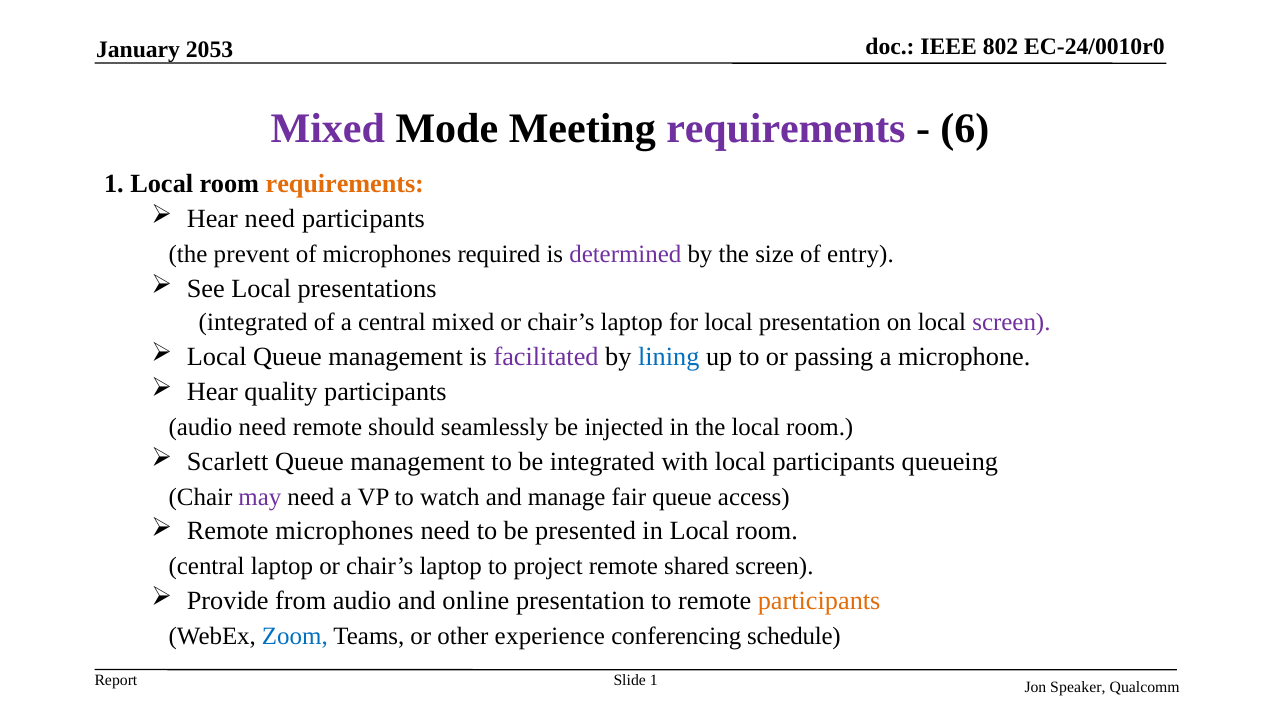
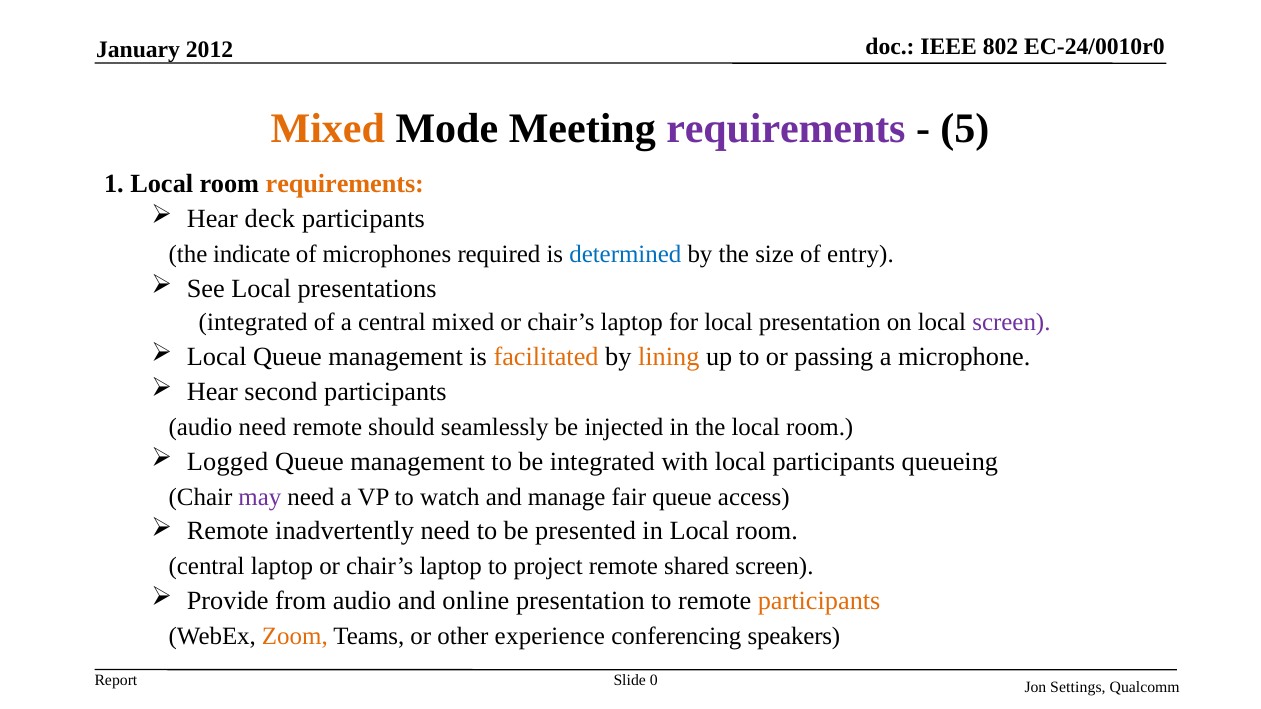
2053: 2053 -> 2012 (210, 50)
Mixed colour: purple -> orange (328, 129)
6: 6 -> 5 (965, 129)
Hear need: need -> deck (270, 219)
prevent: prevent -> indicate (252, 255)
determined colour: purple -> blue (625, 255)
facilitated colour: purple -> orange (546, 357)
lining colour: blue -> orange (669, 357)
quality: quality -> second (281, 392)
Scarlett: Scarlett -> Logged (228, 462)
Remote microphones: microphones -> inadvertently (345, 532)
Zoom colour: blue -> orange (295, 637)
schedule: schedule -> speakers (794, 637)
Slide 1: 1 -> 0 (654, 680)
Speaker: Speaker -> Settings (1078, 688)
